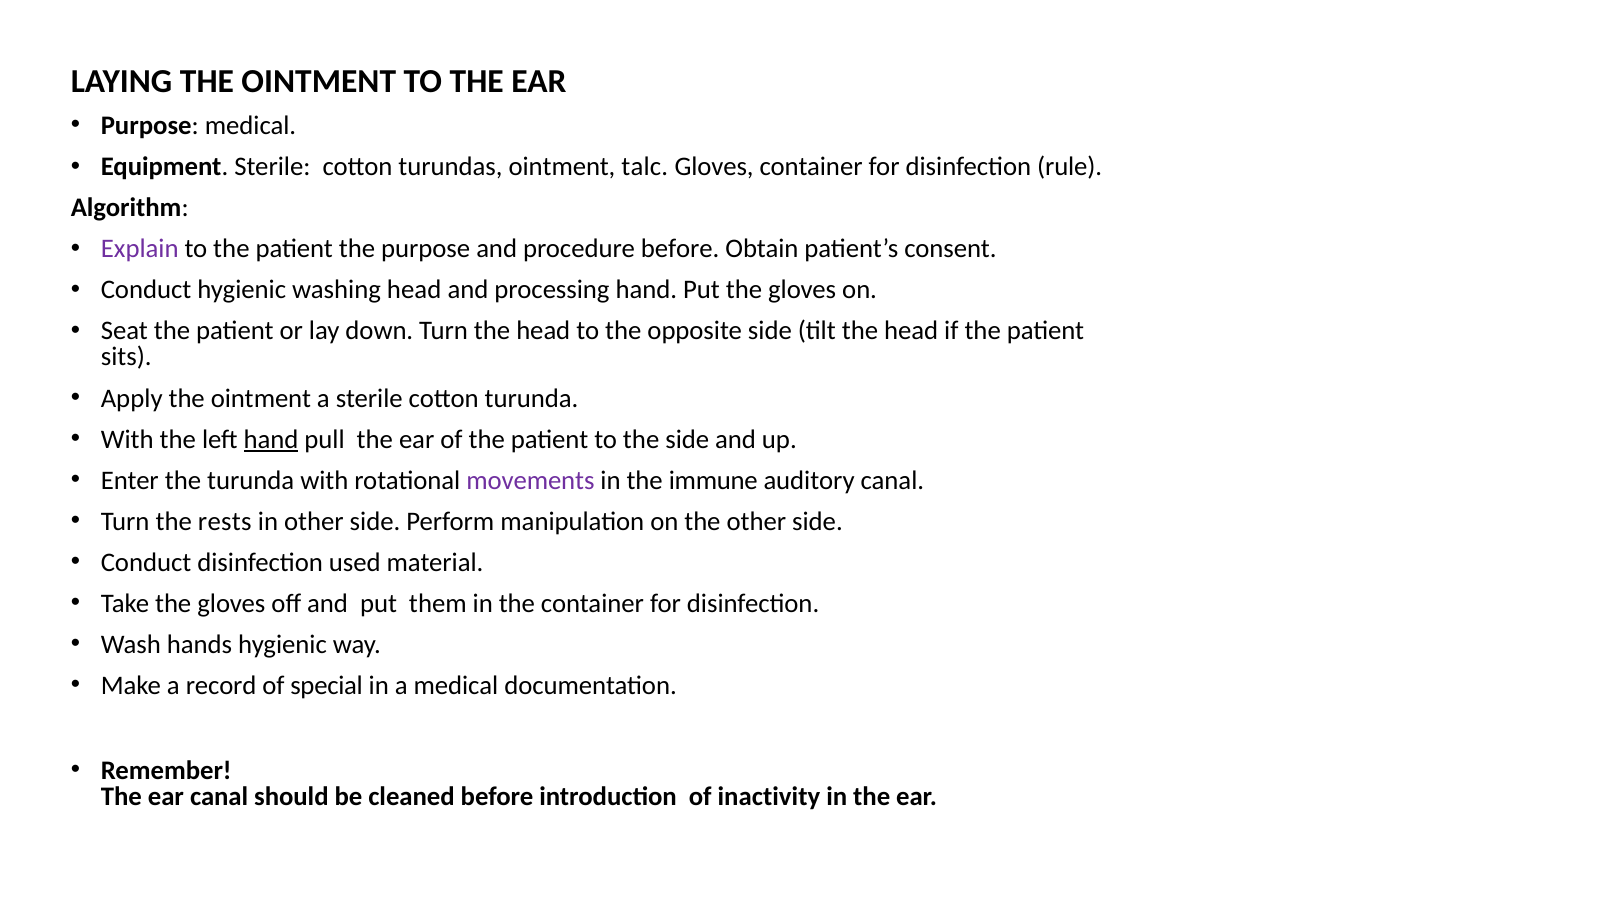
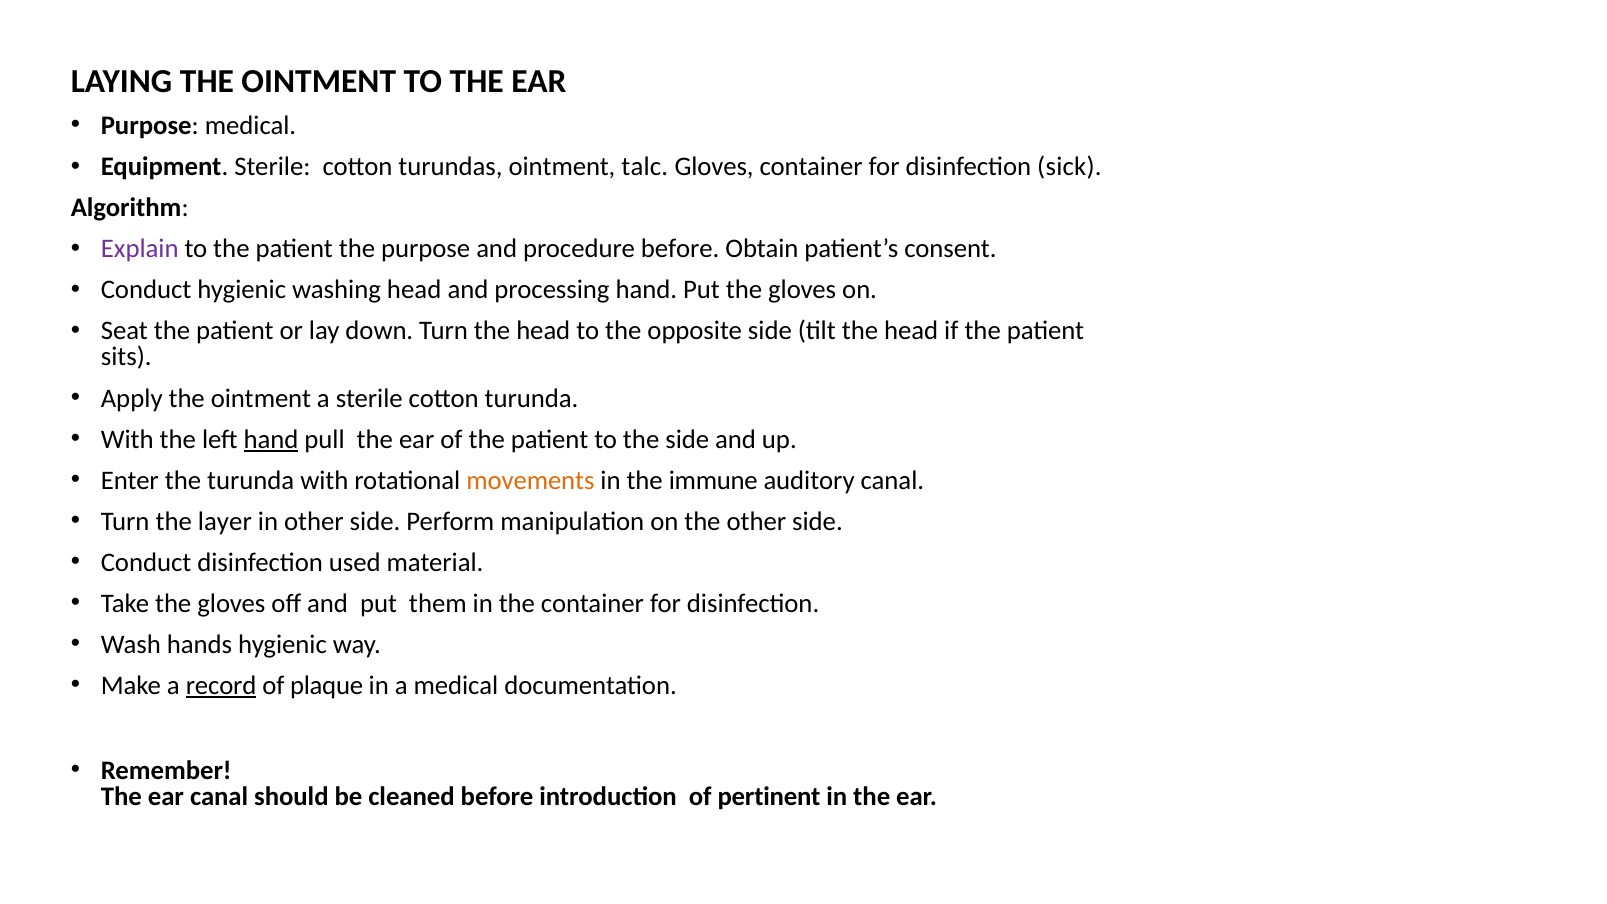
rule: rule -> sick (1069, 167)
movements colour: purple -> orange (530, 480)
rests: rests -> layer (225, 521)
record underline: none -> present (221, 685)
special: special -> plaque (327, 685)
inactivity: inactivity -> pertinent (769, 796)
